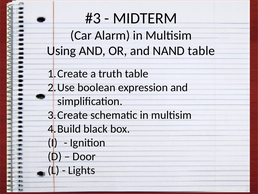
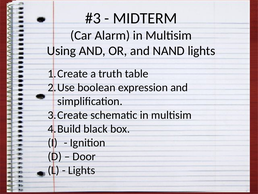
NAND table: table -> lights (201, 51)
